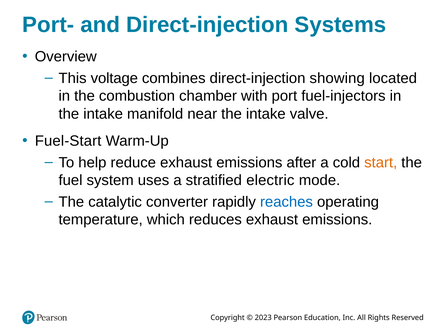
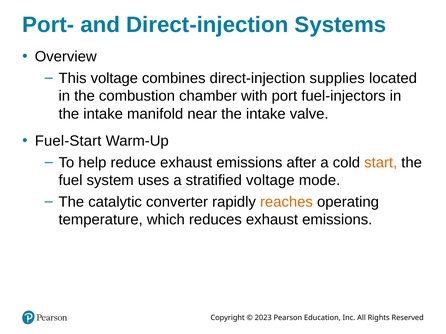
showing: showing -> supplies (337, 78)
stratified electric: electric -> voltage (270, 181)
reaches colour: blue -> orange (286, 202)
